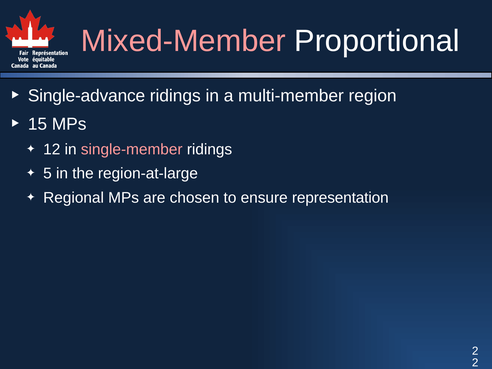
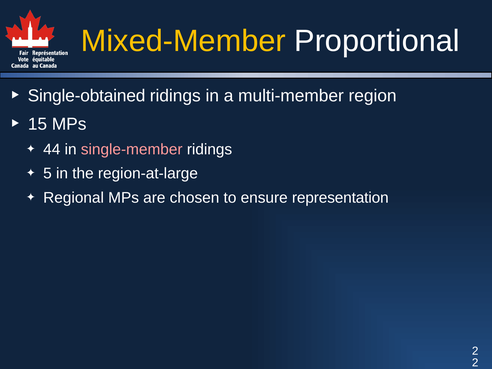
Mixed-Member colour: pink -> yellow (183, 41)
Single-advance: Single-advance -> Single-obtained (87, 96)
12: 12 -> 44 (52, 149)
